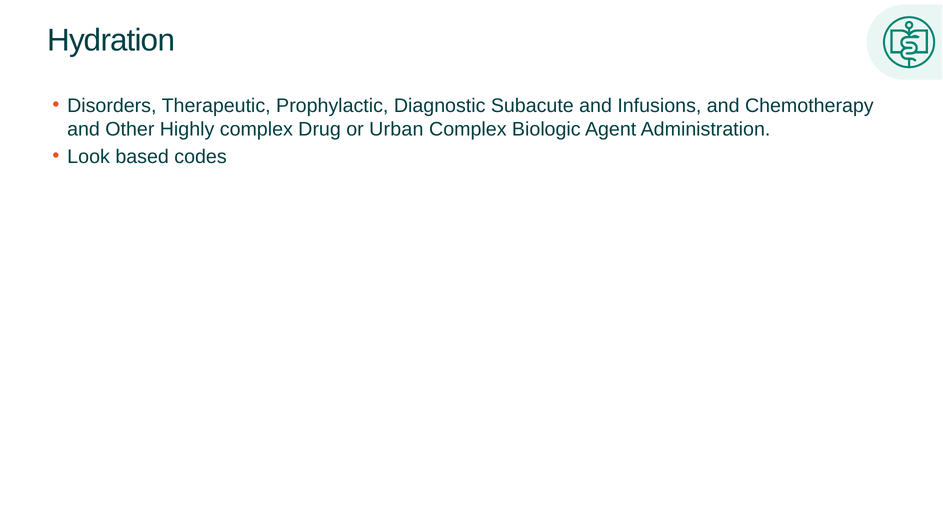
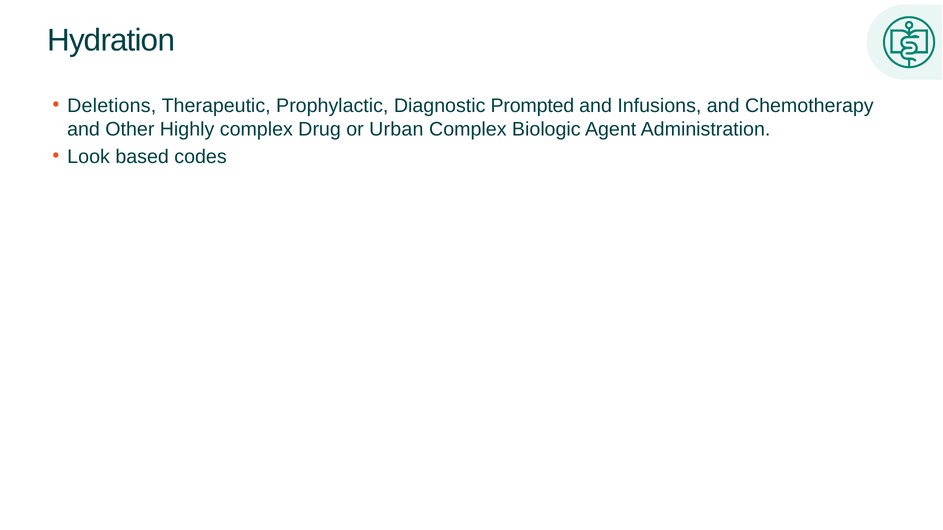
Disorders: Disorders -> Deletions (112, 106)
Subacute: Subacute -> Prompted (532, 106)
